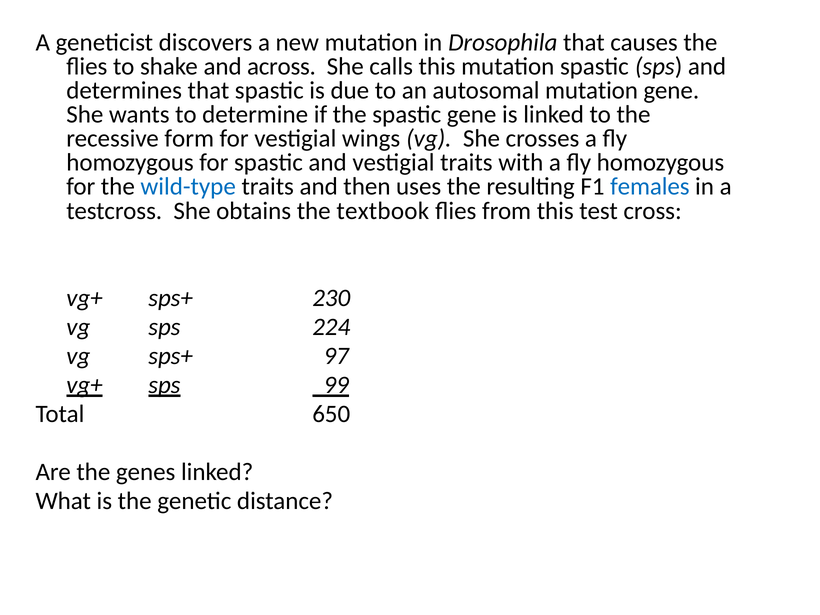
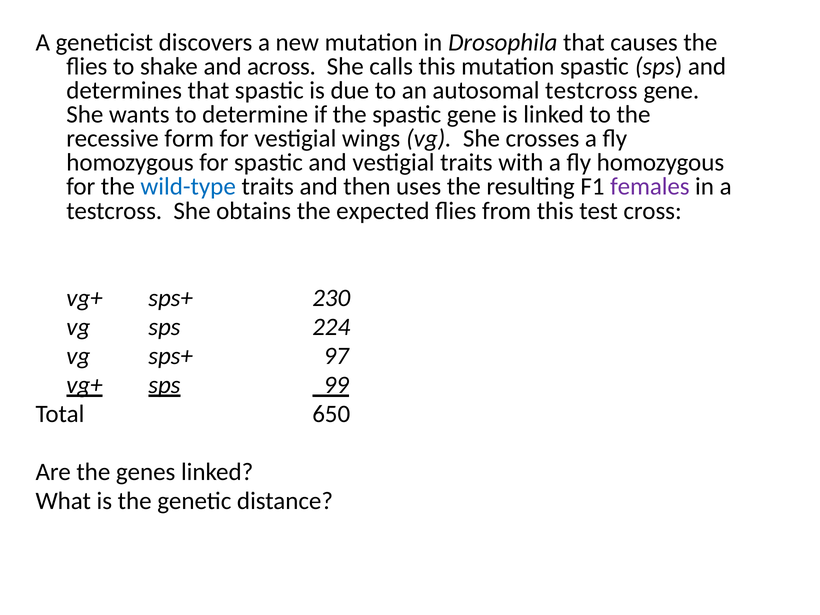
autosomal mutation: mutation -> testcross (591, 91)
females colour: blue -> purple (650, 187)
textbook: textbook -> expected (383, 211)
